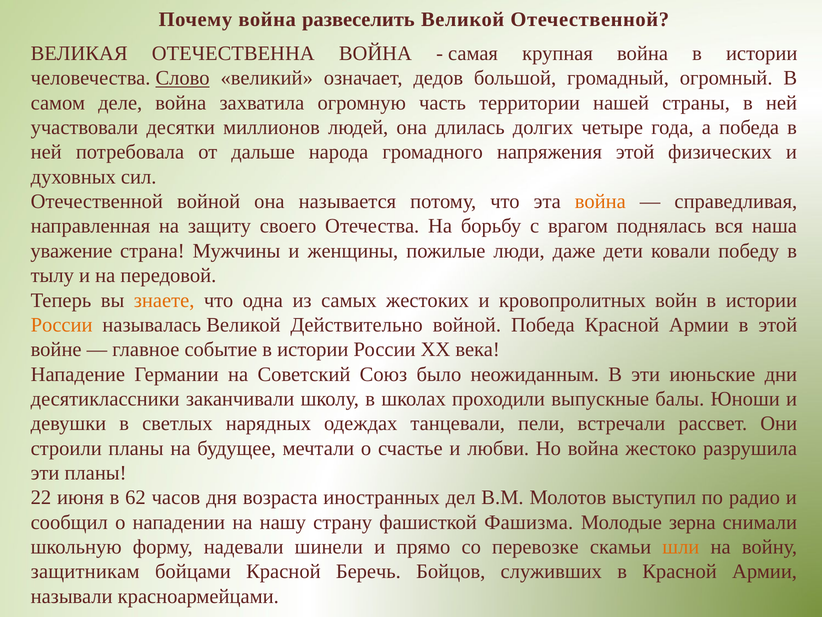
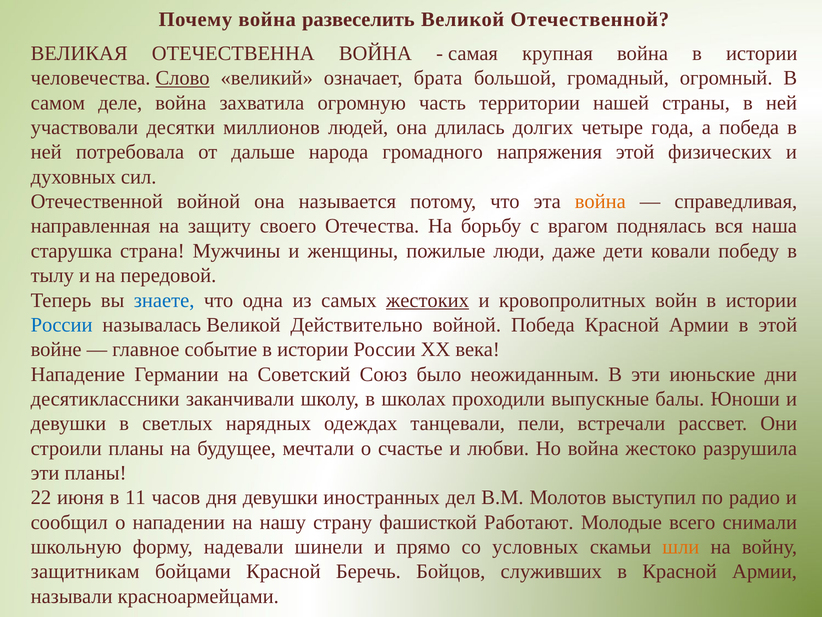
дедов: дедов -> брата (438, 78)
уважение: уважение -> старушка (71, 251)
знаете colour: orange -> blue (164, 300)
жестоких underline: none -> present (428, 300)
России colour: orange -> blue (62, 325)
62: 62 -> 11 (135, 497)
дня возраста: возраста -> девушки (280, 497)
Фашизма: Фашизма -> Работают (529, 522)
зерна: зерна -> всего (692, 522)
перевозке: перевозке -> условных (535, 547)
